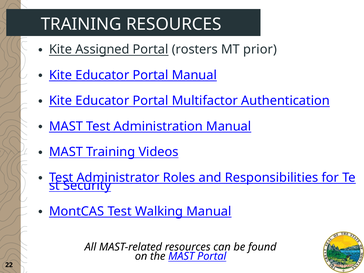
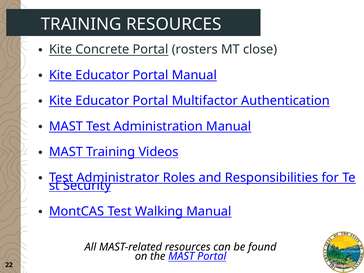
Assigned: Assigned -> Concrete (102, 50)
prior: prior -> close (260, 50)
